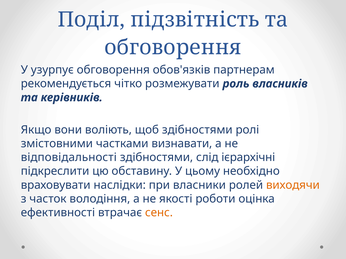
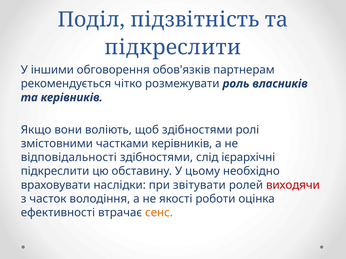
обговорення: обговорення -> підкреслити (173, 48)
узурпує: узурпує -> іншими (52, 70)
частками визнавати: визнавати -> керівників (182, 144)
власники: власники -> звітувати (199, 185)
виходячи colour: orange -> red (293, 185)
